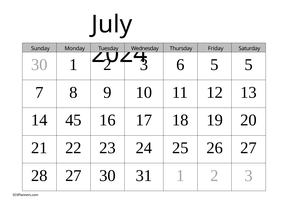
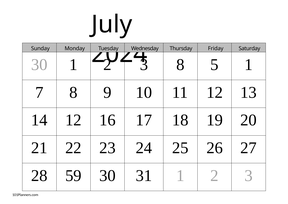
6: 6 -> 8 (180, 65)
5 5: 5 -> 1 (249, 65)
14 45: 45 -> 12 (73, 120)
28 27: 27 -> 59 (73, 175)
